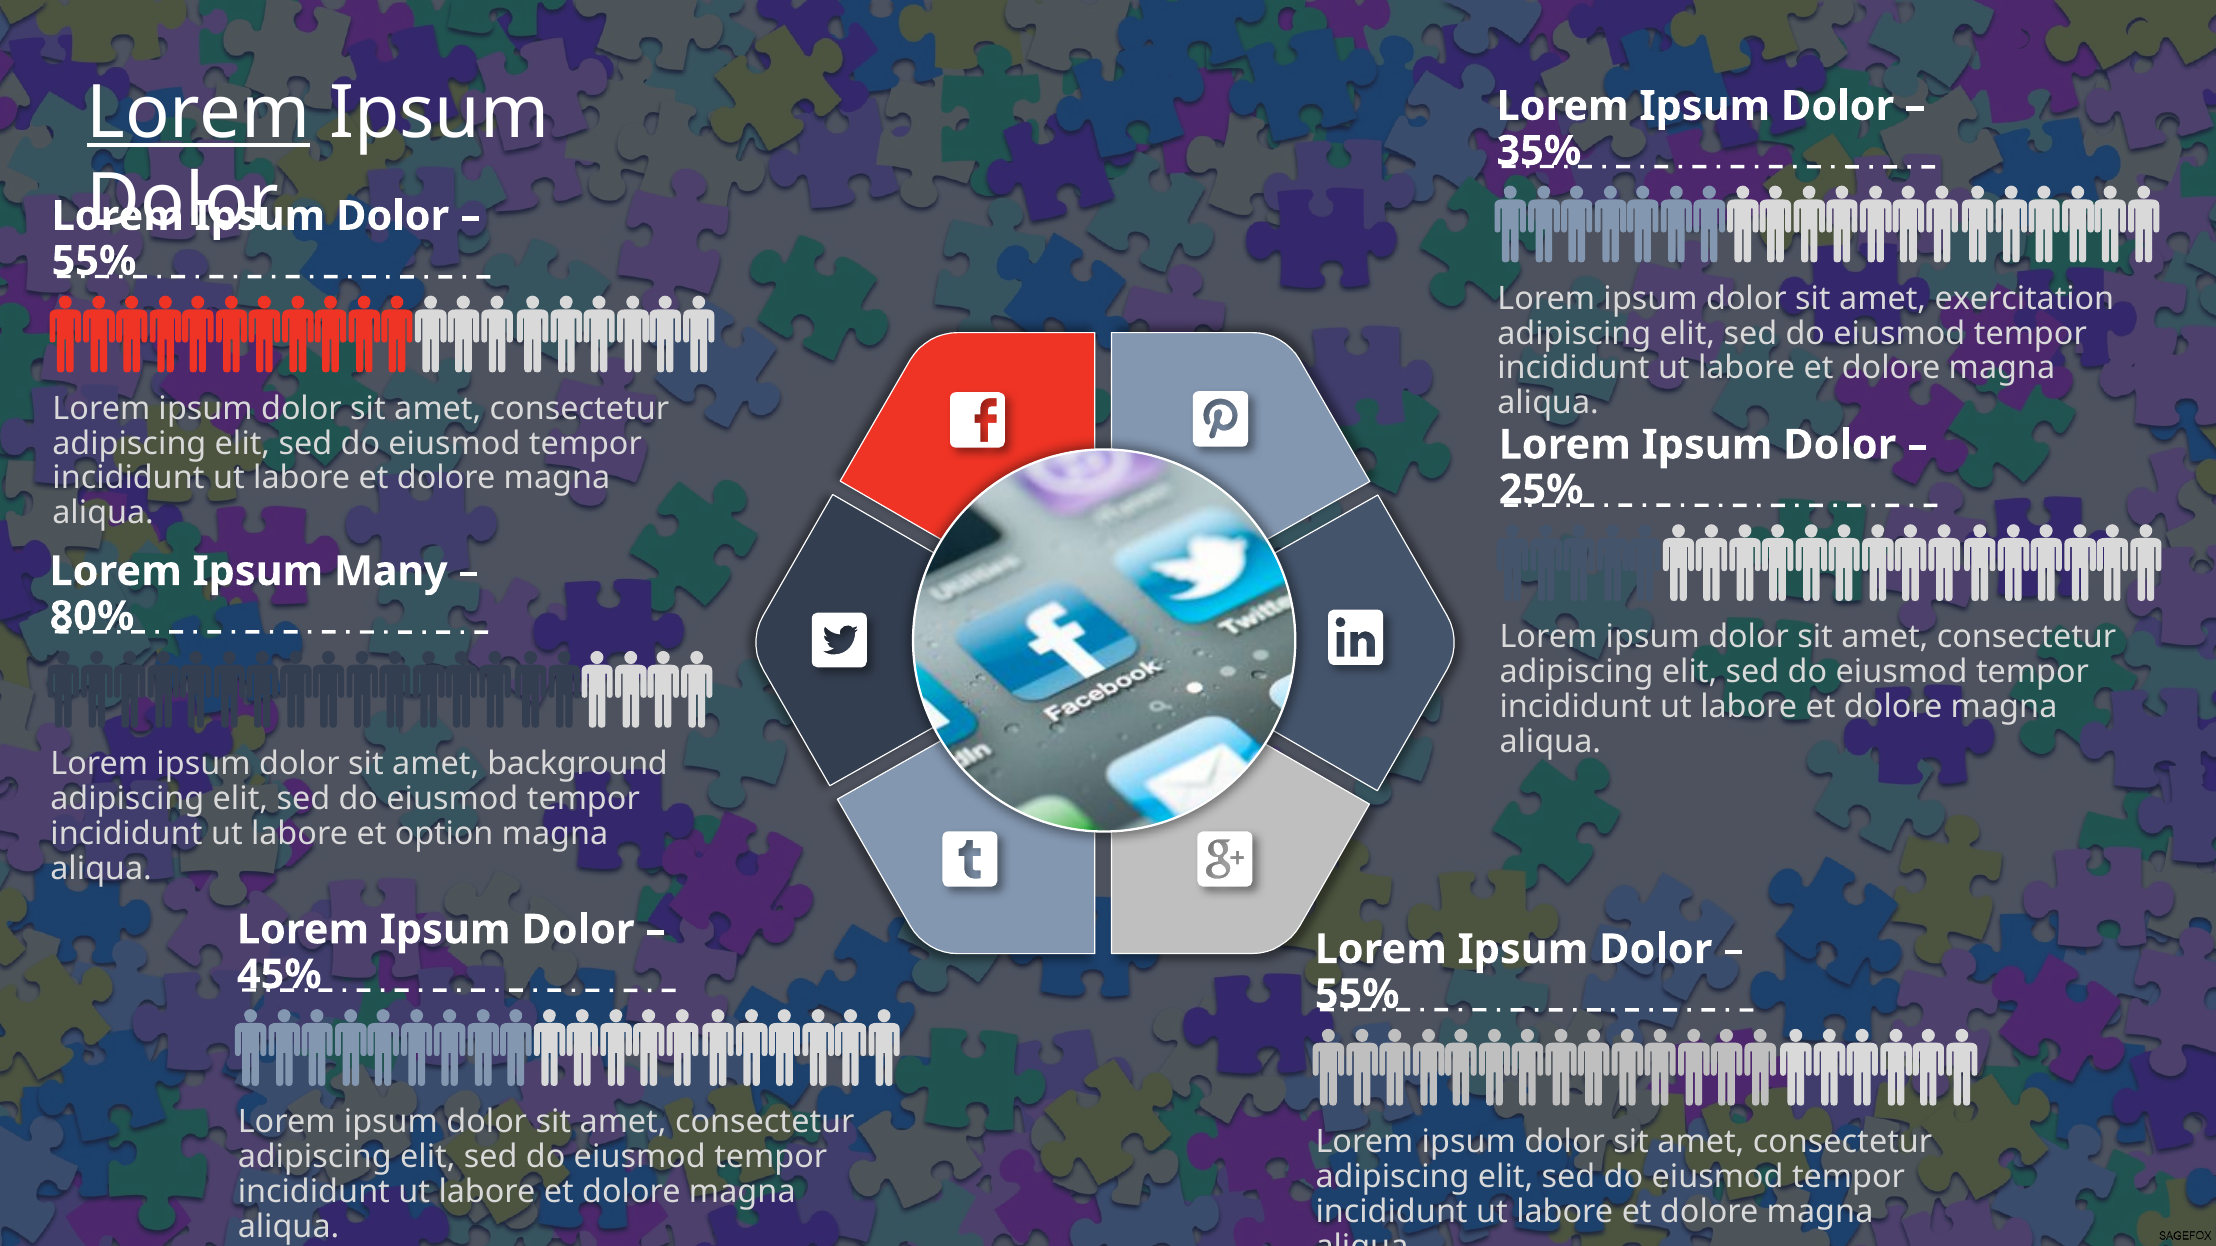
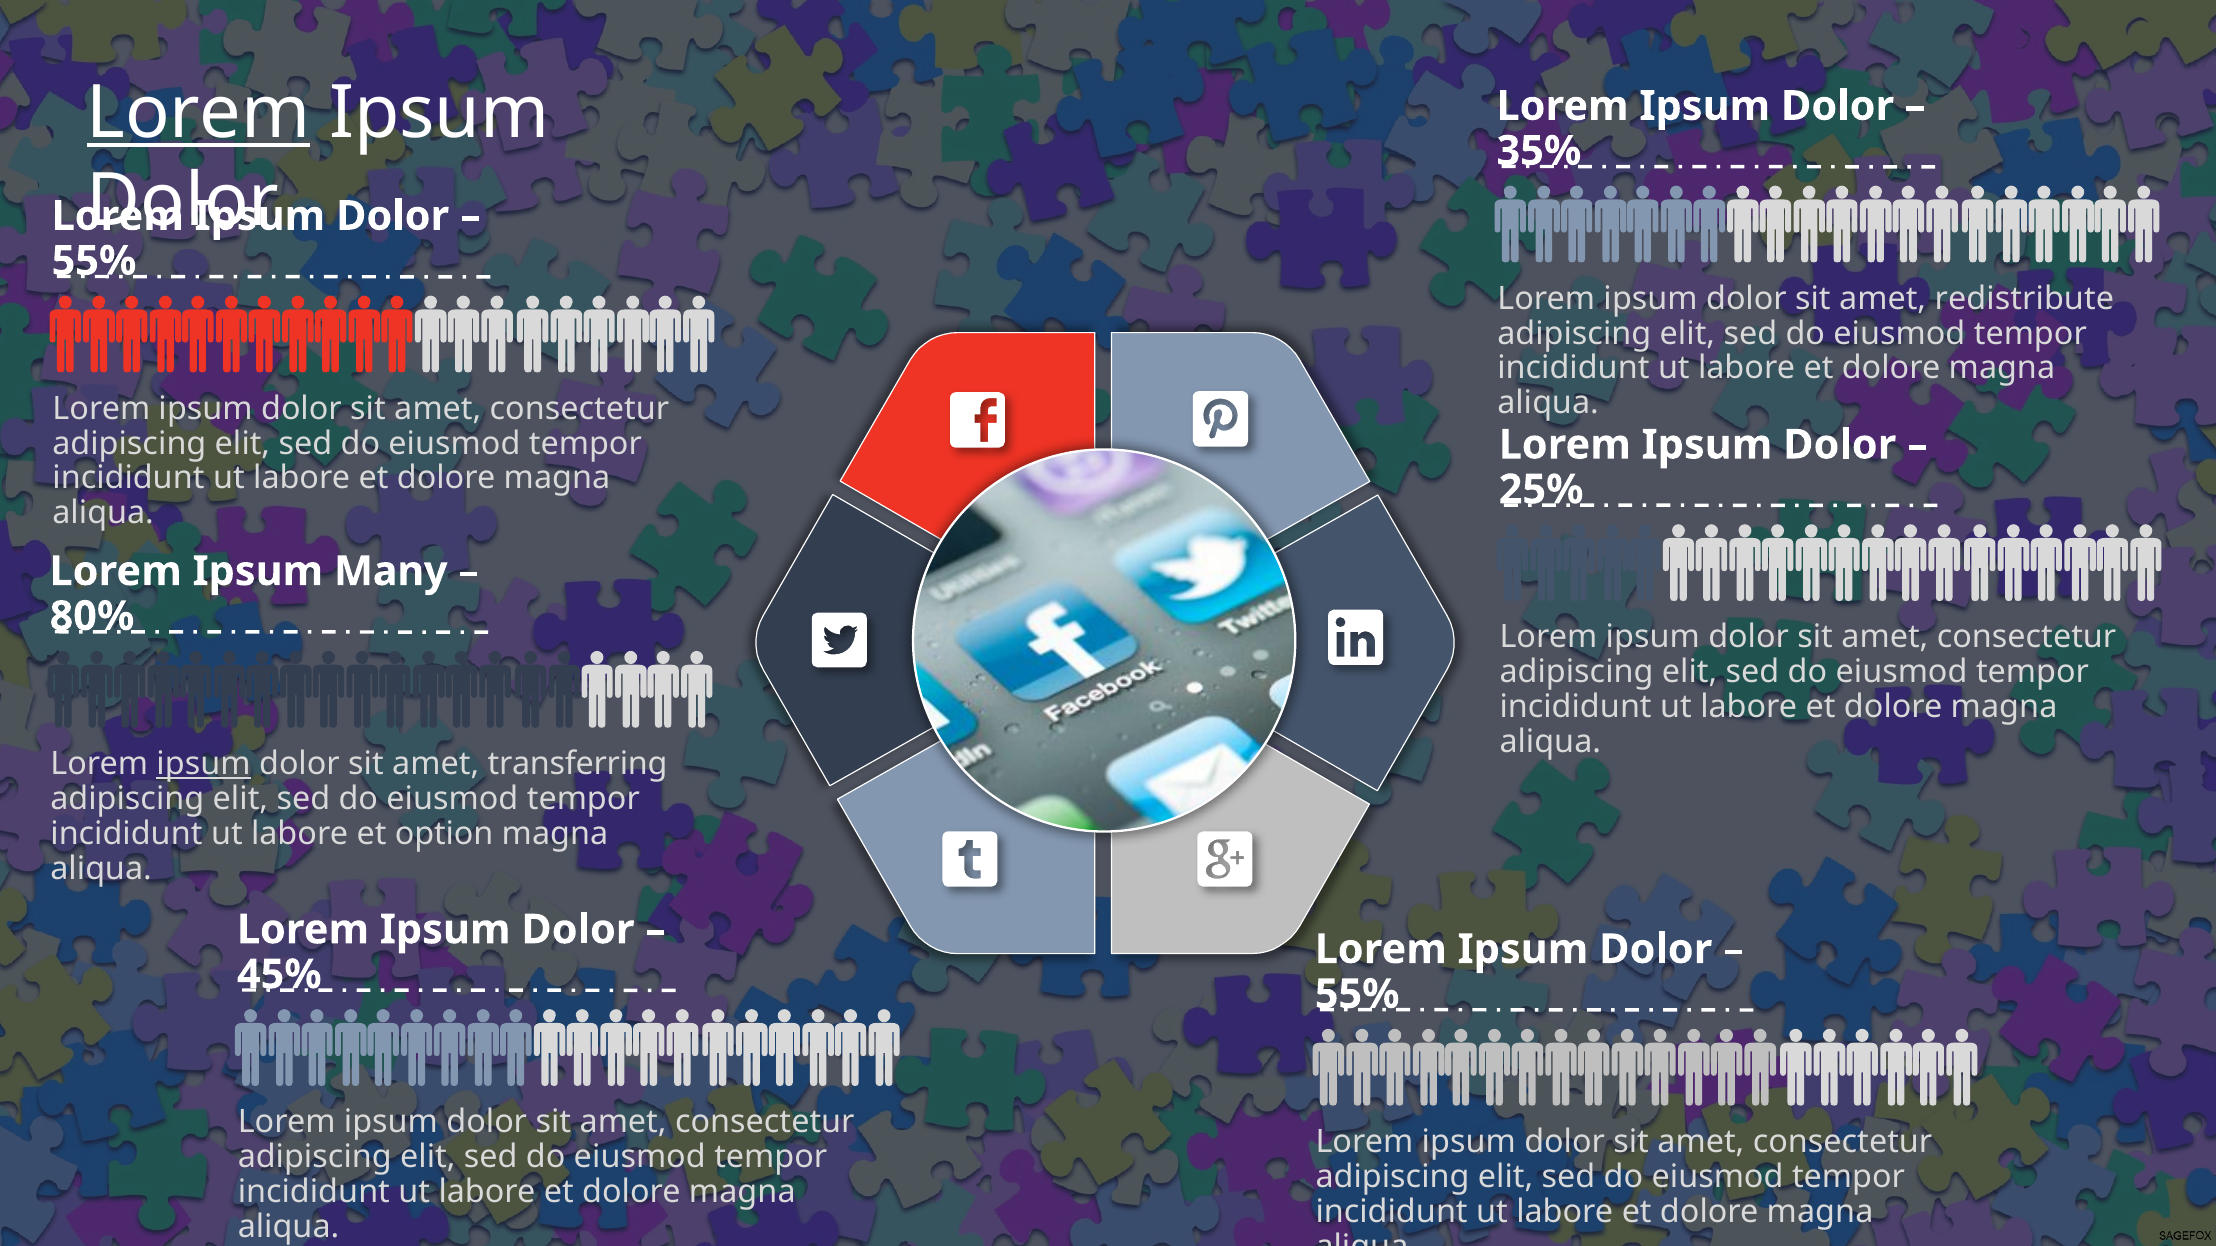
exercitation: exercitation -> redistribute (2024, 299)
ipsum underline: none -> present (203, 764)
background: background -> transferring (578, 764)
